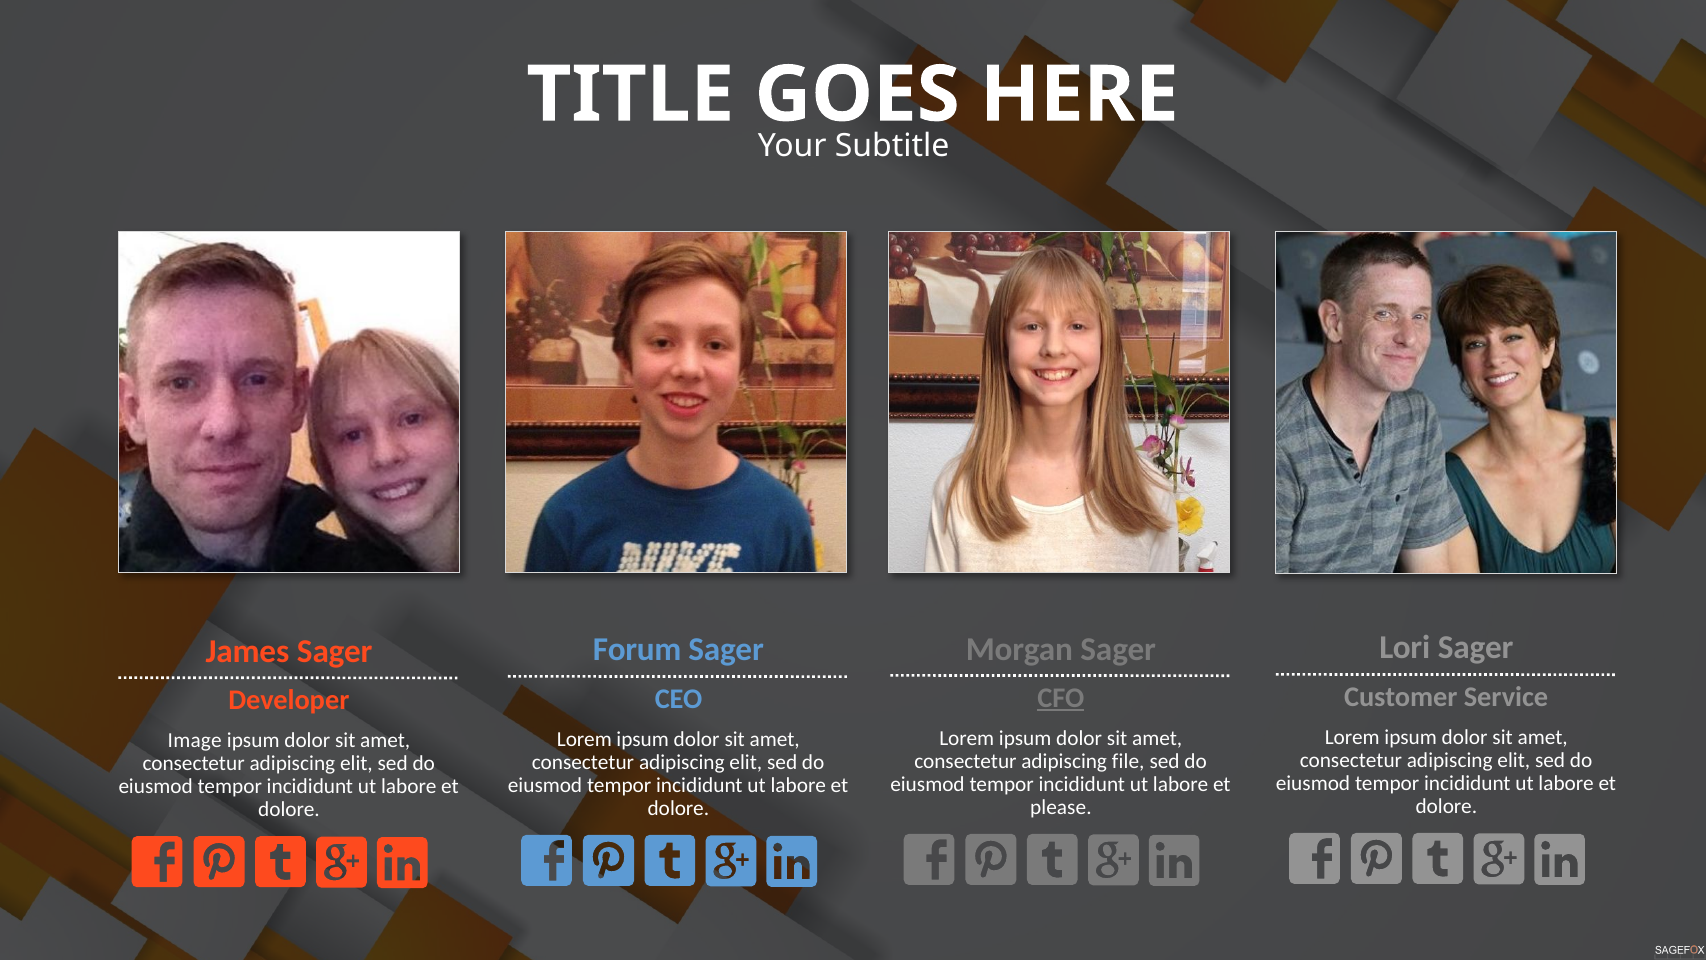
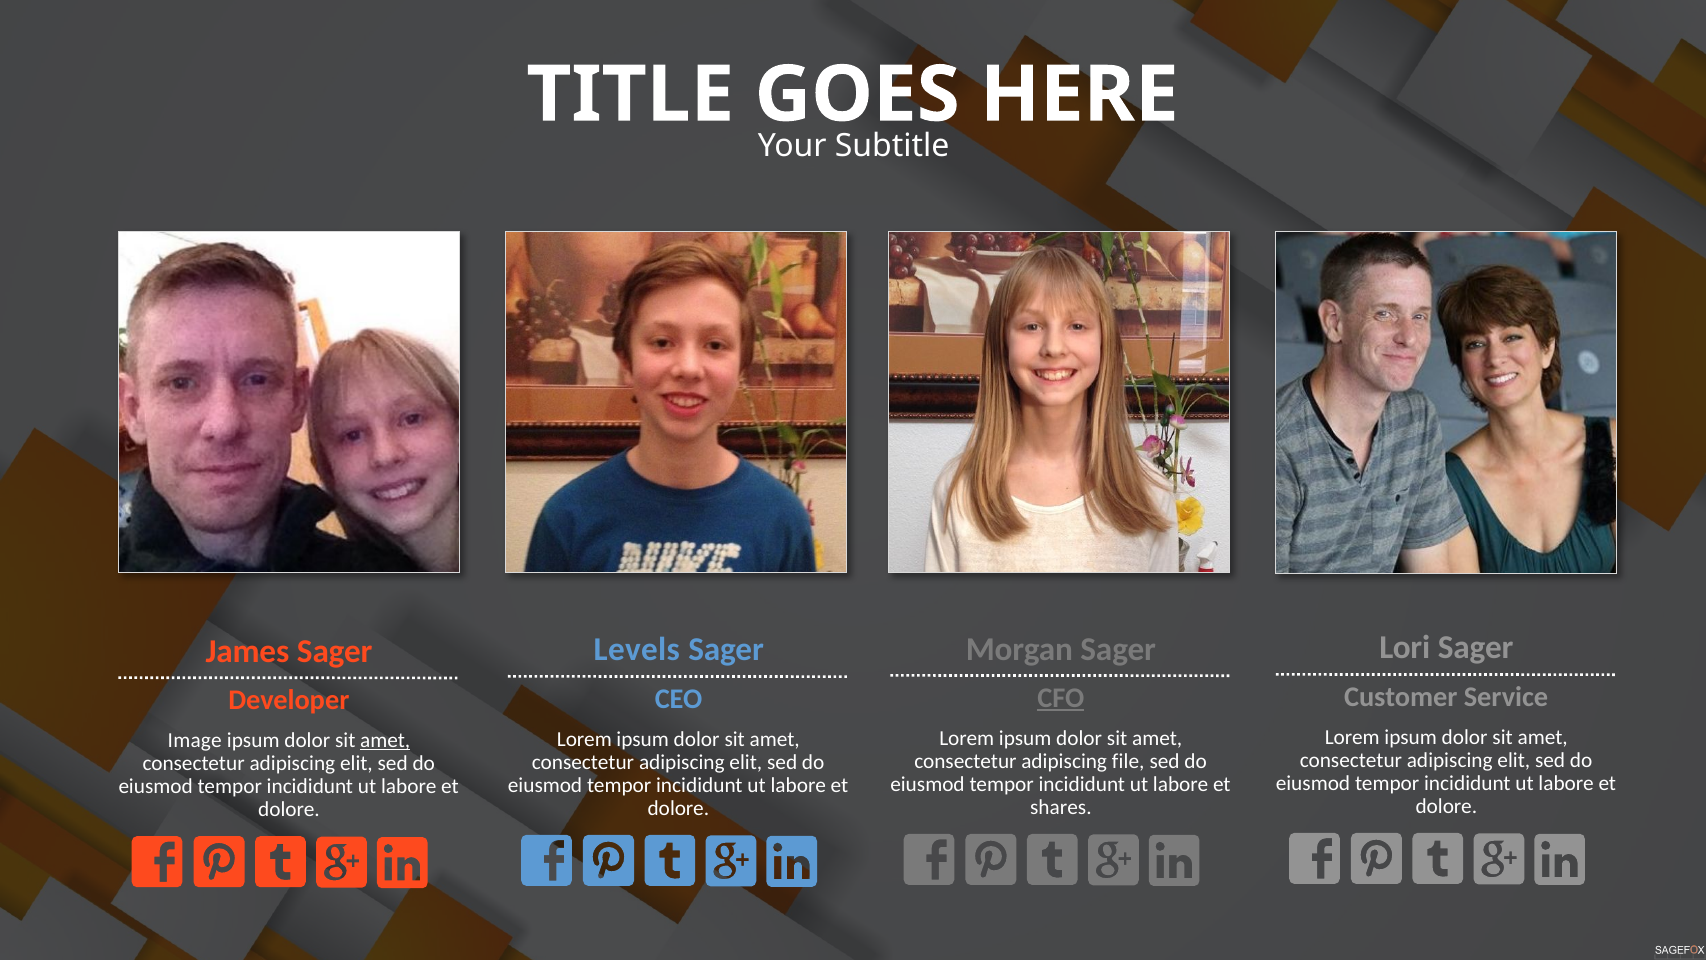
Forum: Forum -> Levels (637, 650)
amet underline: none -> present (385, 740)
please: please -> shares (1061, 807)
